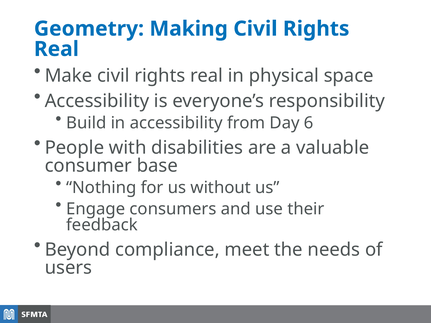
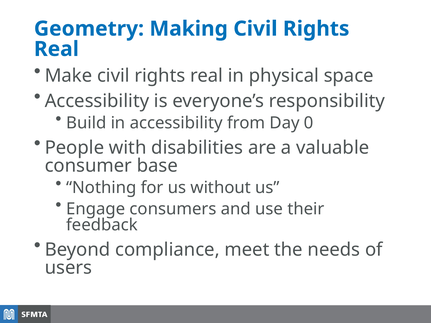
6: 6 -> 0 (309, 123)
